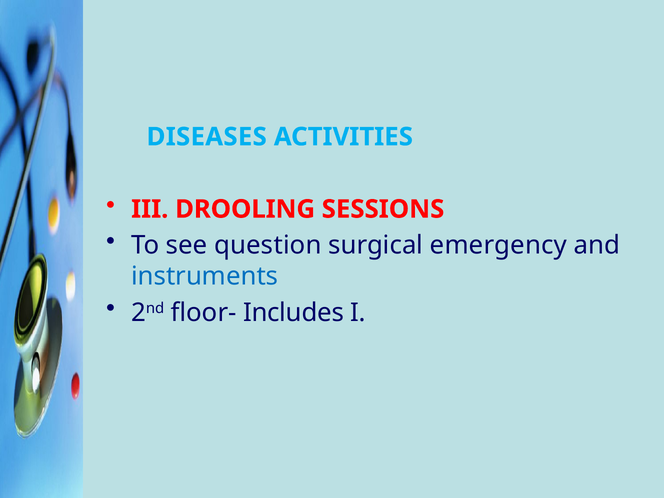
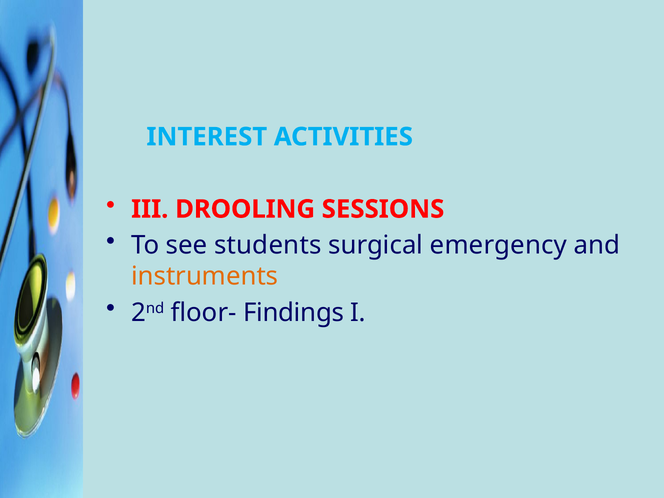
DISEASES: DISEASES -> INTEREST (207, 137)
question: question -> students (268, 245)
instruments colour: blue -> orange (205, 276)
Includes: Includes -> Findings (294, 313)
